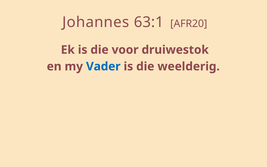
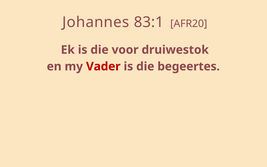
63:1: 63:1 -> 83:1 (149, 22)
Vader colour: blue -> red (103, 66)
weelderig: weelderig -> begeertes (189, 66)
